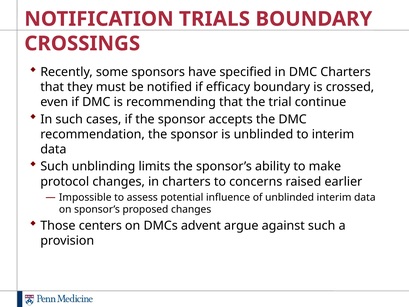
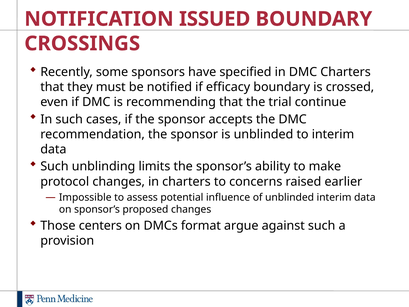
TRIALS: TRIALS -> ISSUED (215, 19)
advent: advent -> format (201, 225)
